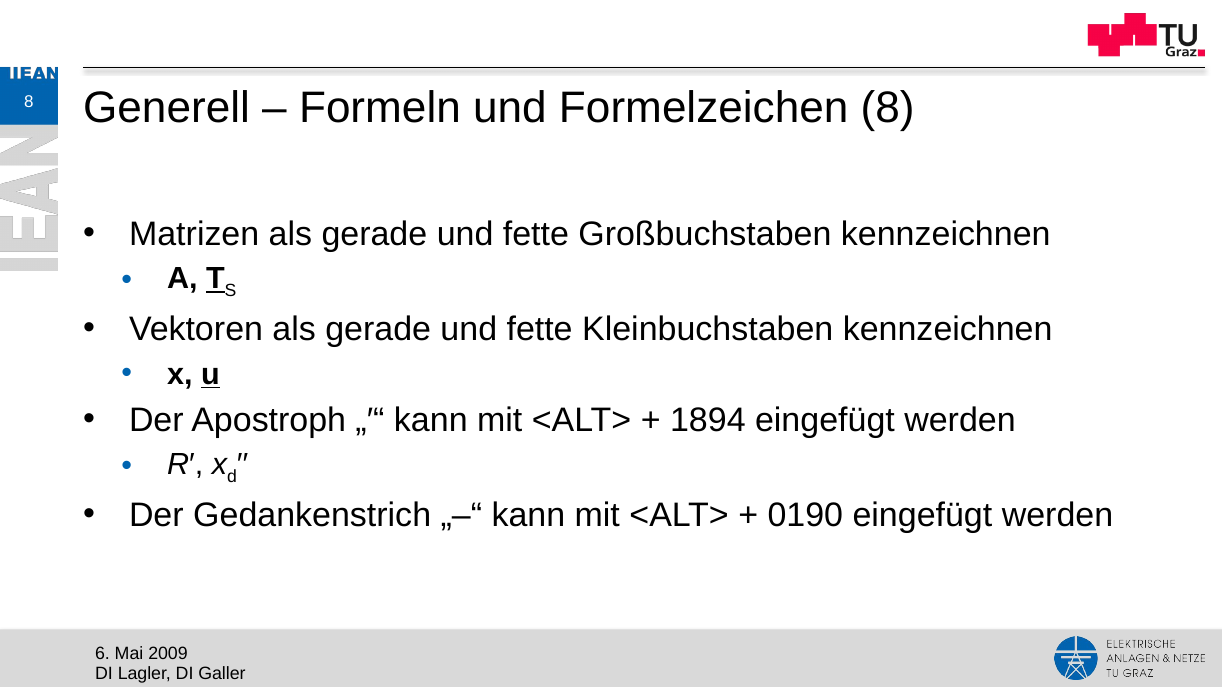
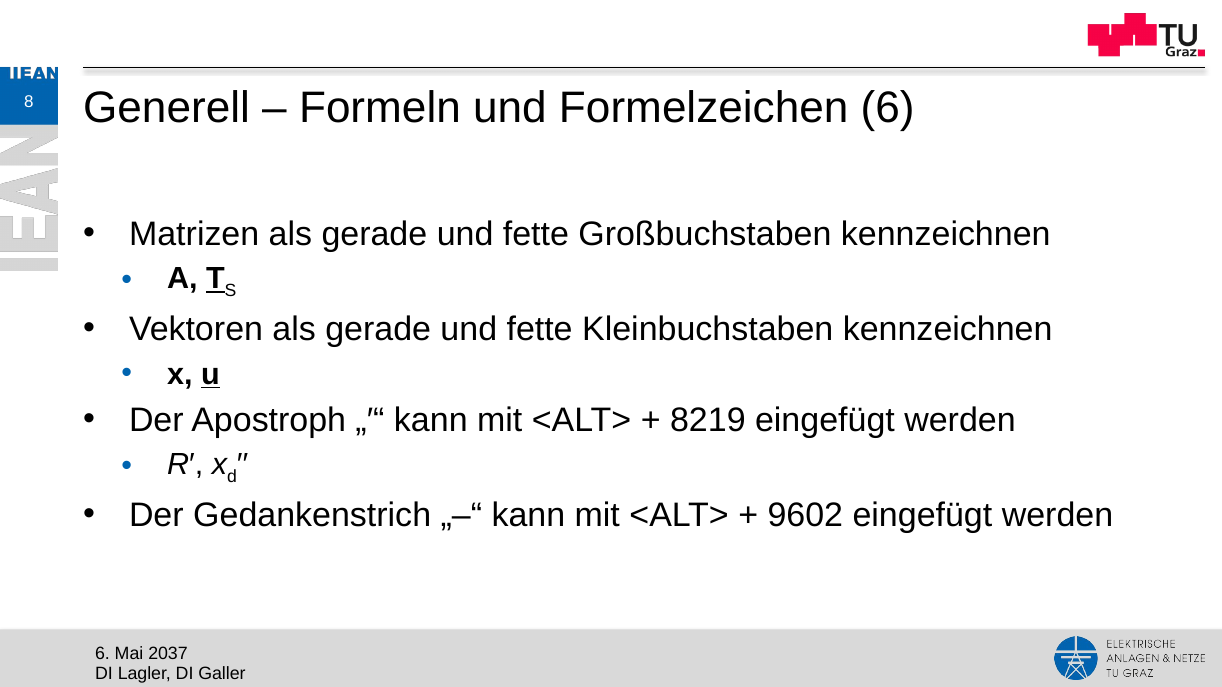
Formelzeichen 8: 8 -> 6 (888, 108)
1894: 1894 -> 8219 (708, 420)
0190: 0190 -> 9602 (805, 516)
2009: 2009 -> 2037 (168, 654)
